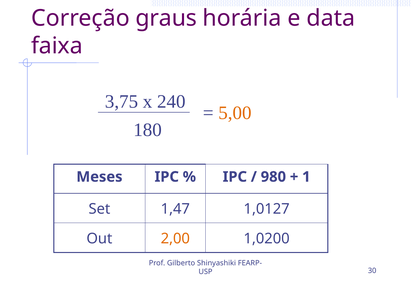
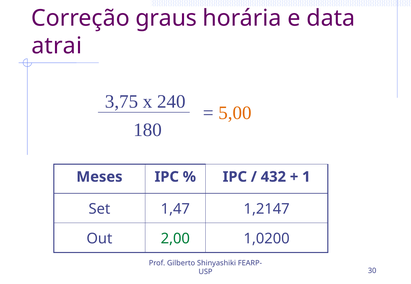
faixa: faixa -> atrai (57, 46)
980: 980 -> 432 (273, 177)
1,0127: 1,0127 -> 1,2147 (267, 209)
2,00 colour: orange -> green (175, 239)
